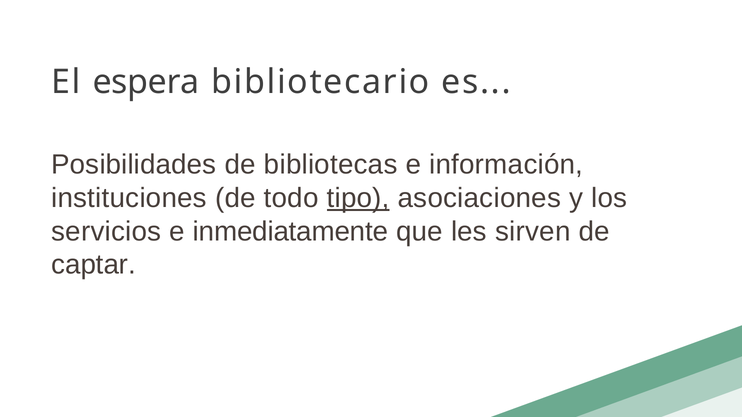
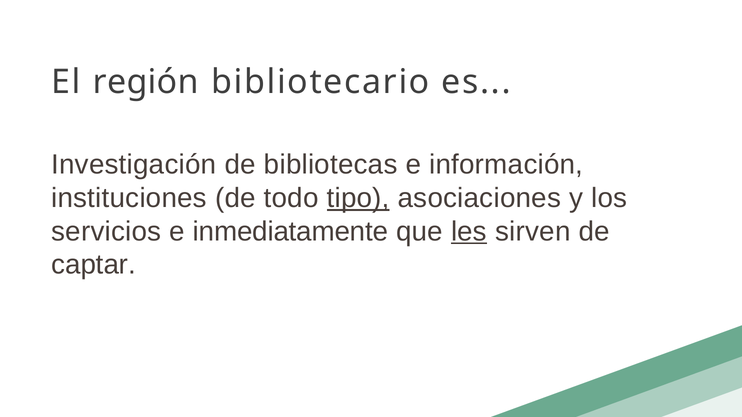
espera: espera -> región (146, 82)
Posibilidades: Posibilidades -> Investigación (134, 165)
les underline: none -> present (469, 232)
